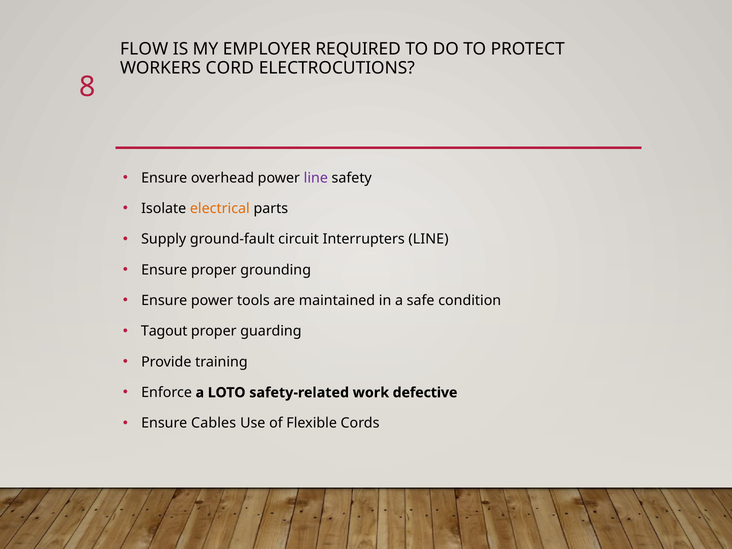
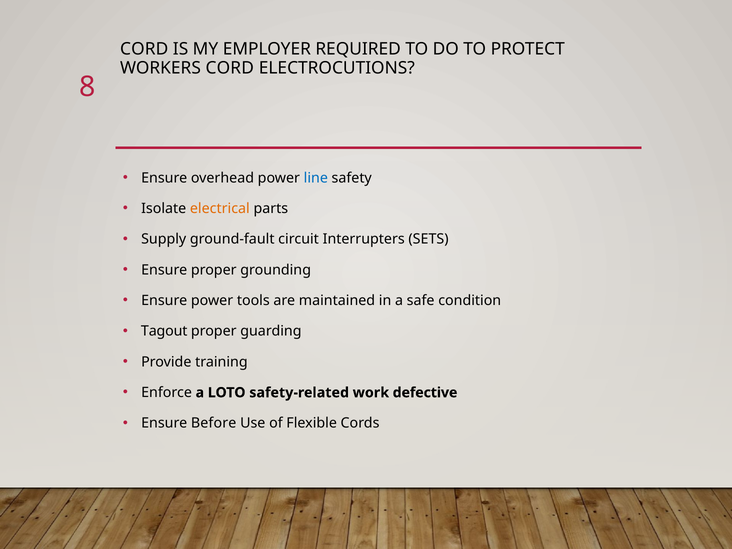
FLOW: FLOW -> CORD (144, 49)
line colour: purple -> blue (316, 178)
Interrupters LINE: LINE -> SETS (429, 239)
Cables: Cables -> Before (214, 423)
